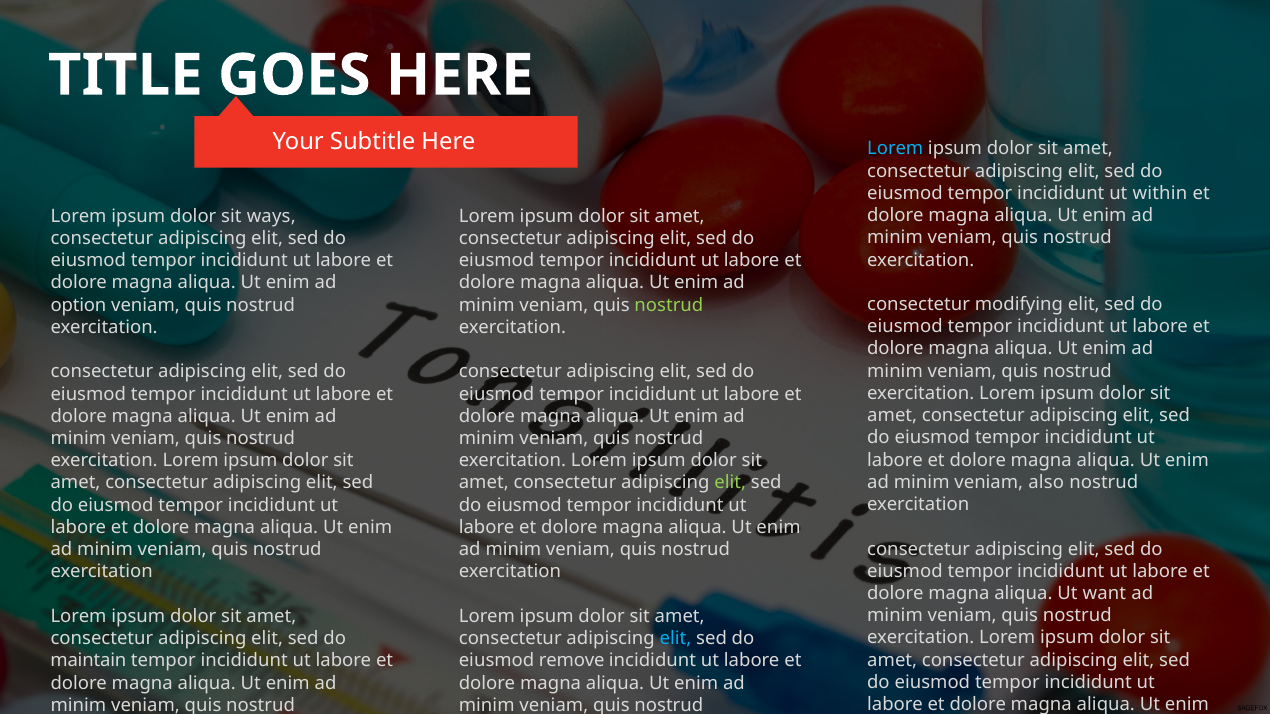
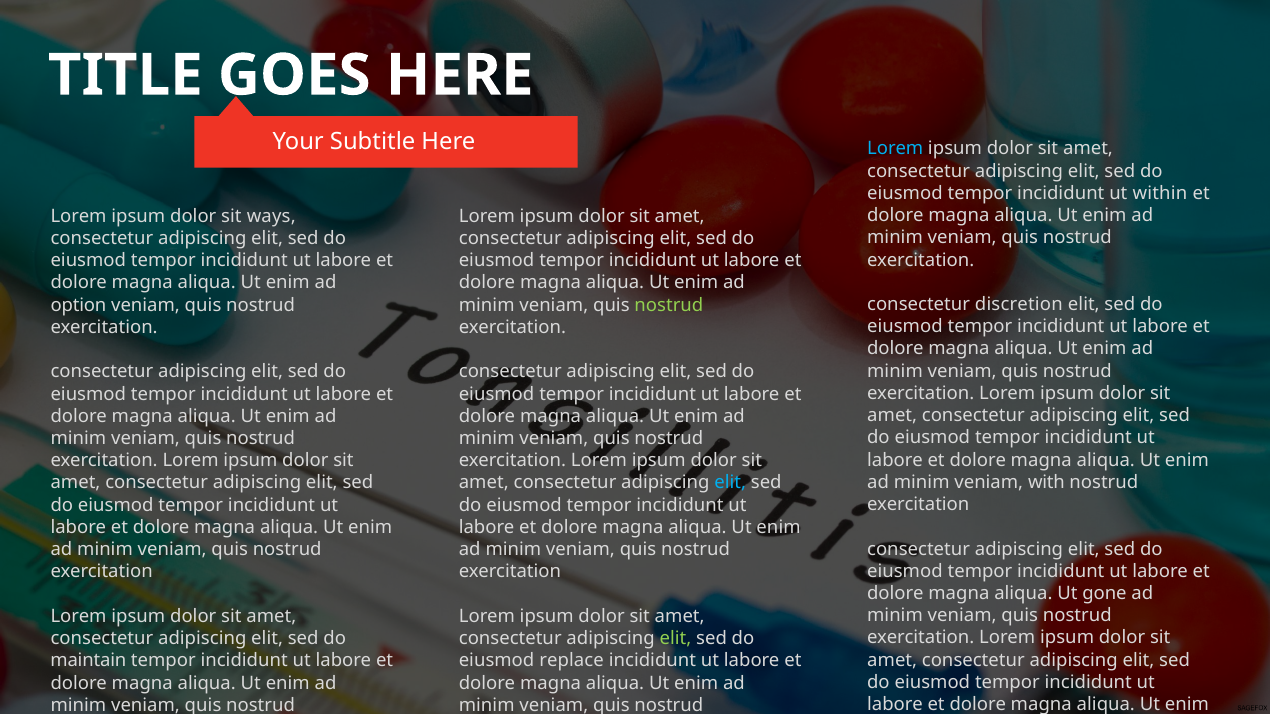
modifying: modifying -> discretion (1019, 305)
also: also -> with (1046, 482)
elit colour: light green -> light blue (730, 483)
want: want -> gone (1105, 594)
elit colour: light blue -> light green (675, 639)
remove: remove -> replace (572, 661)
